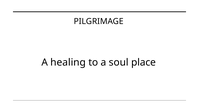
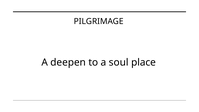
healing: healing -> deepen (68, 62)
